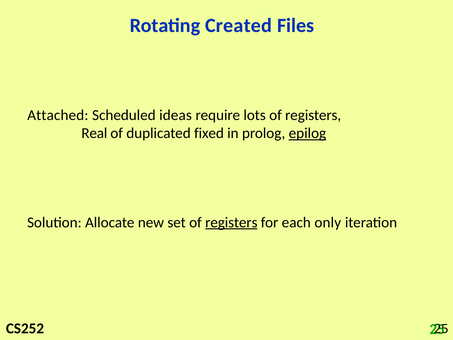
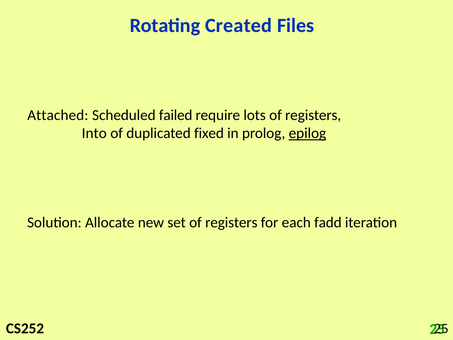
ideas: ideas -> failed (176, 115)
Real: Real -> Into (94, 133)
registers underline: present -> none (231, 222)
only: only -> fadd (328, 222)
